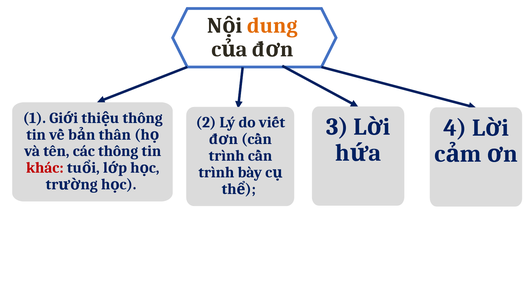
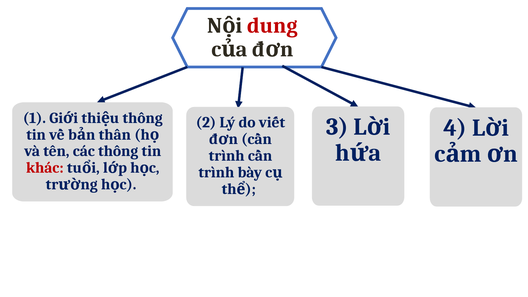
dung colour: orange -> red (272, 25)
